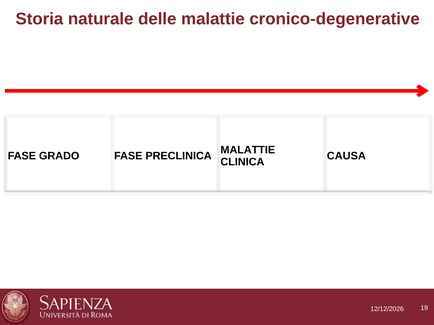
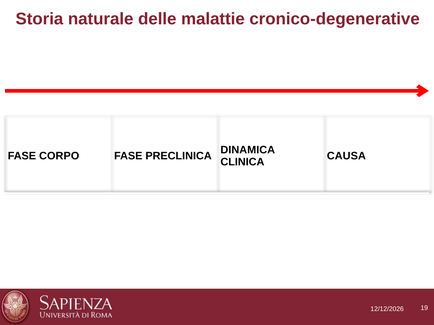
MALATTIE: MALATTIE -> DINAMICA (248, 150)
GRADO: GRADO -> CORPO (59, 156)
